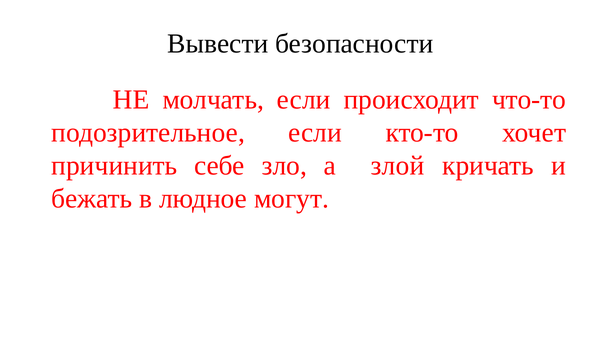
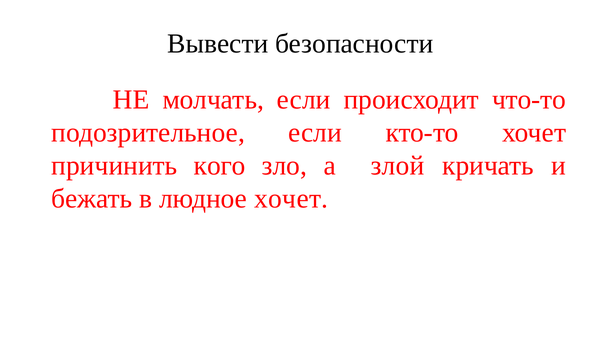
себе: себе -> кого (220, 166)
людное могут: могут -> хочет (291, 199)
